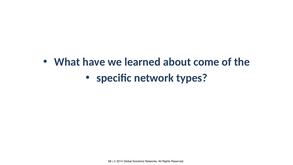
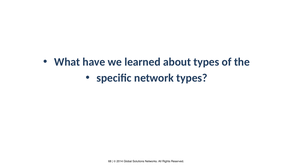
about come: come -> types (206, 62)
